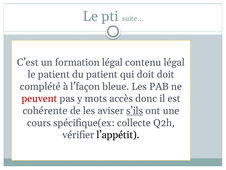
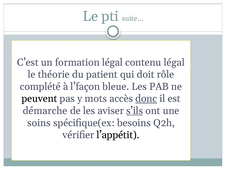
le patient: patient -> théorie (54, 74)
doit doit: doit -> rôle (165, 74)
peuvent colour: red -> black (39, 98)
donc underline: none -> present (146, 98)
cohérente: cohérente -> démarche (45, 110)
cours: cours -> soins (39, 123)
collecte: collecte -> besoins (134, 123)
